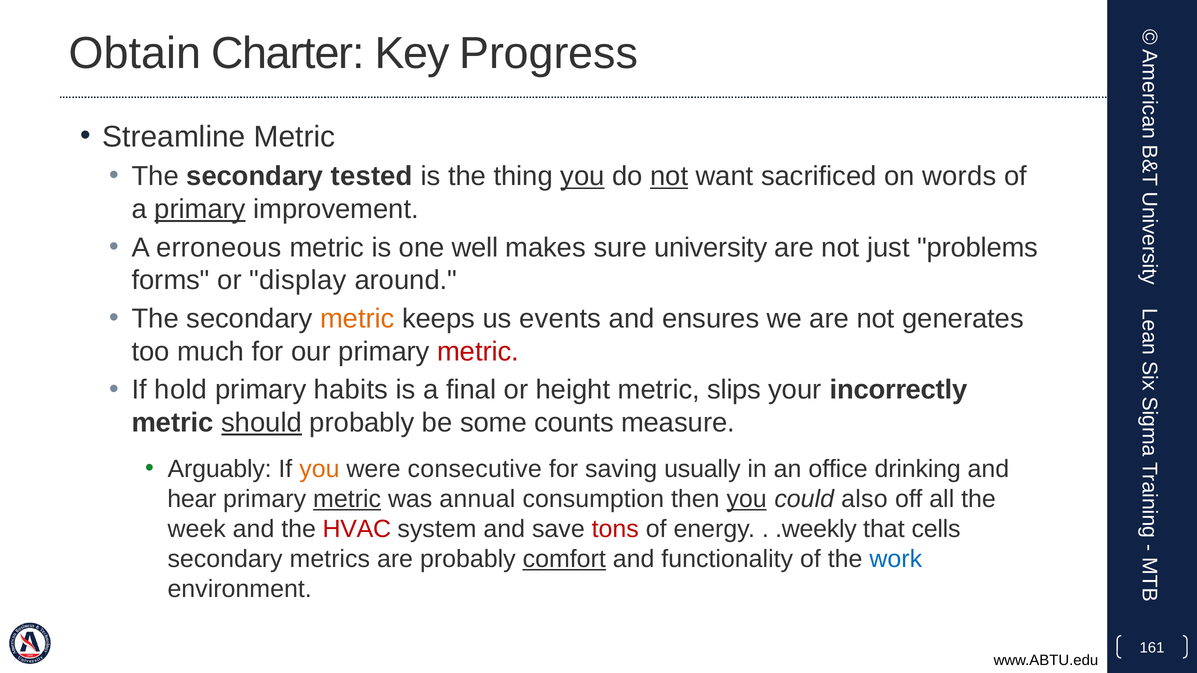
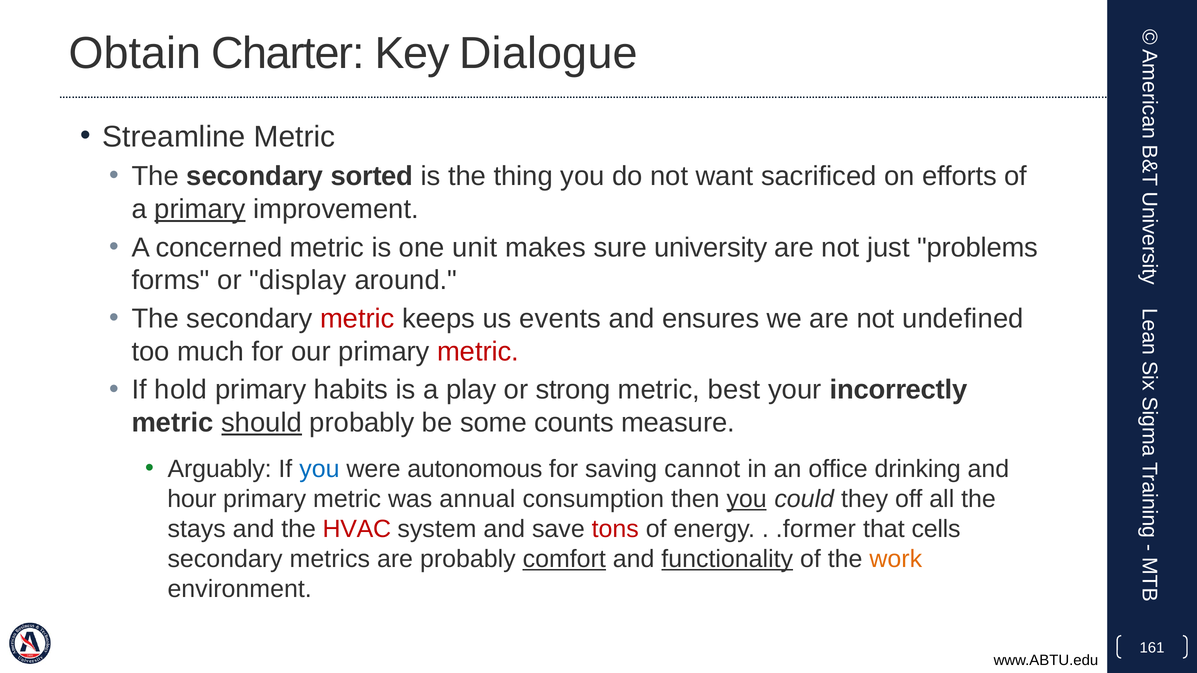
Progress: Progress -> Dialogue (549, 53)
tested: tested -> sorted (372, 176)
you underline: present -> none (582, 176)
not underline: present -> none (669, 176)
words: words -> efforts (959, 176)
erroneous: erroneous -> concerned (219, 248)
well: well -> unit (475, 248)
metric colour: orange -> red (357, 319)
generates: generates -> undefined (963, 319)
final: final -> play (471, 390)
height: height -> strong (573, 390)
slips: slips -> best (734, 390)
you colour: orange -> blue (319, 469)
consecutive: consecutive -> autonomous (475, 469)
usually: usually -> cannot (702, 469)
hear: hear -> hour (192, 499)
metric underline: present -> none (347, 499)
also: also -> they (865, 499)
week: week -> stays (197, 529)
.weekly: .weekly -> .former (816, 529)
functionality underline: none -> present (727, 559)
work colour: blue -> orange (896, 559)
